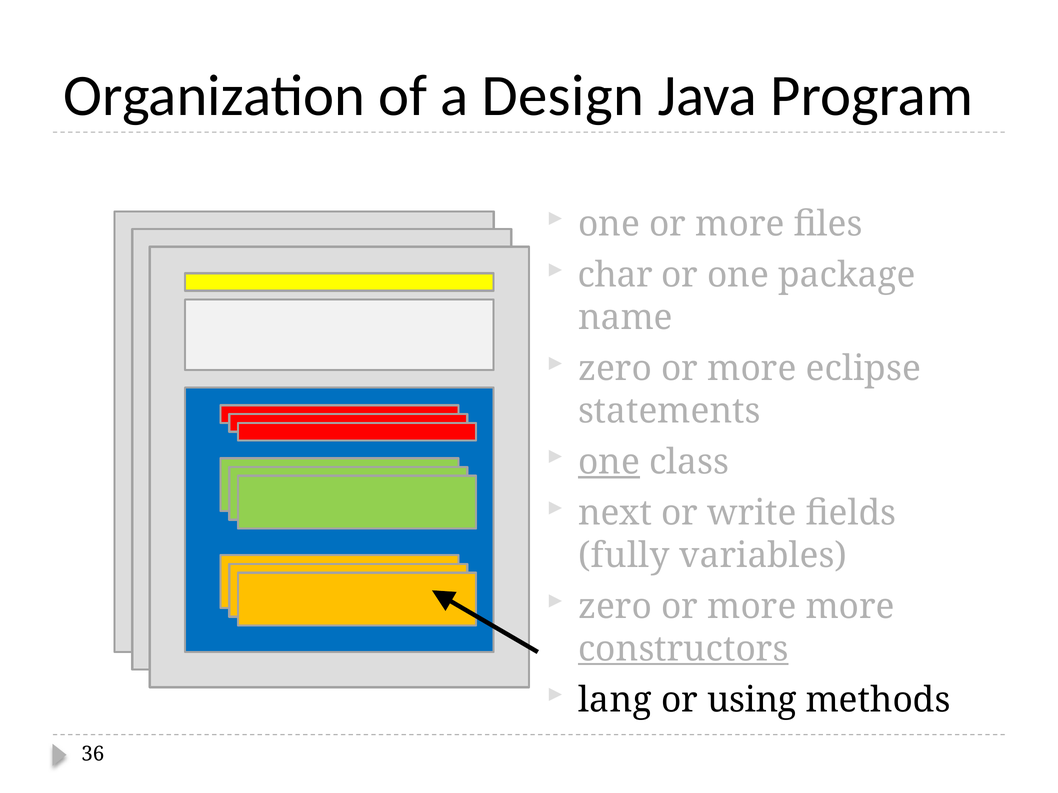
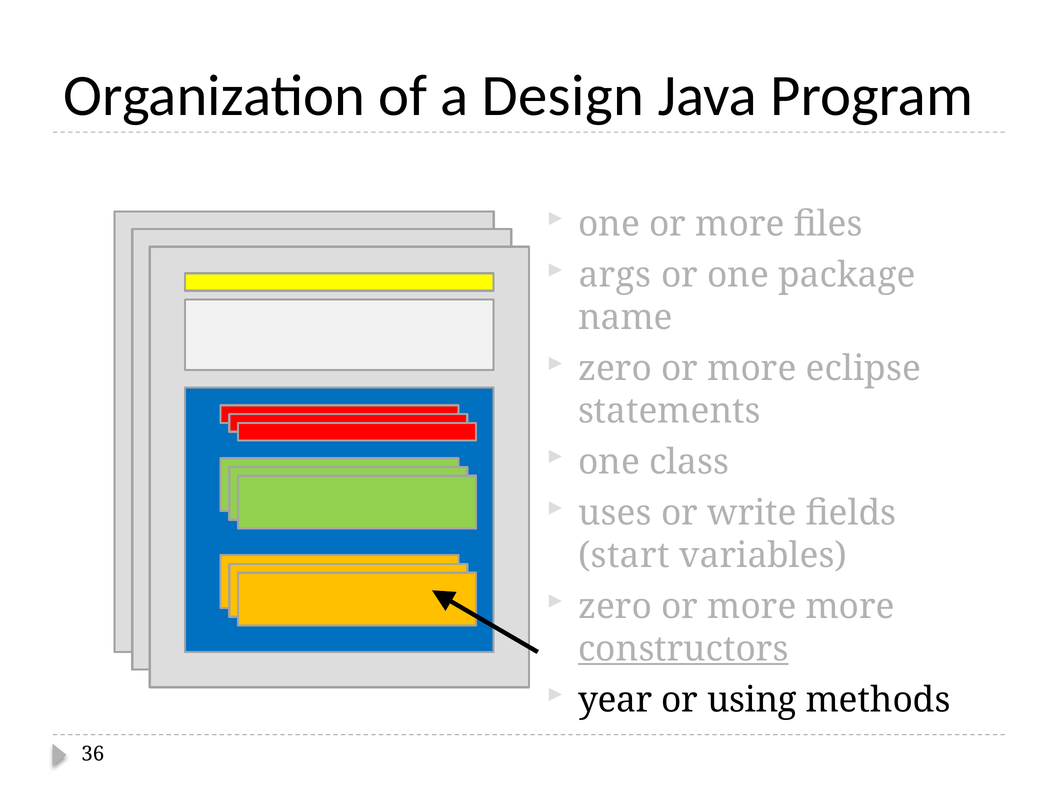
char: char -> args (615, 275)
one underline: present -> none (609, 462)
next: next -> uses (615, 514)
fully: fully -> start (624, 556)
lang: lang -> year (615, 700)
